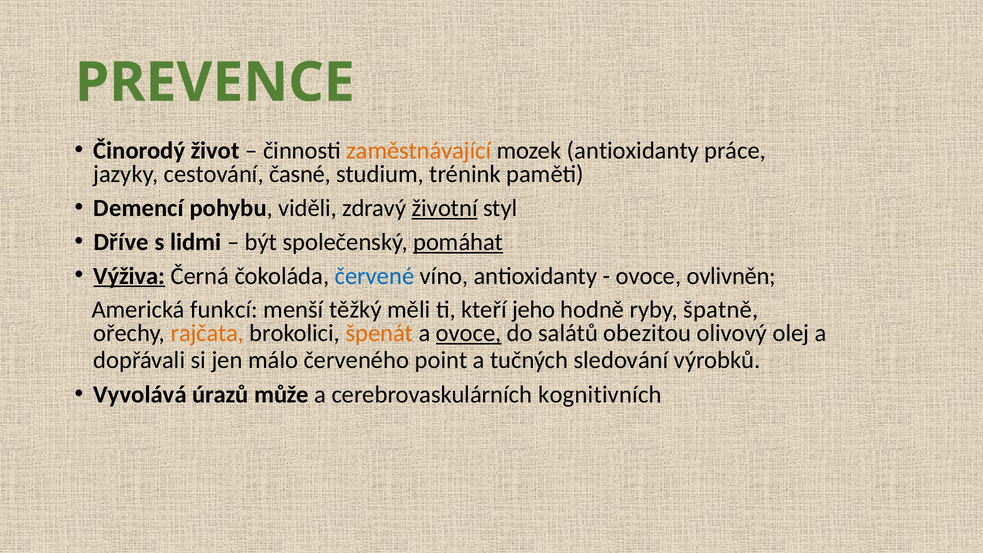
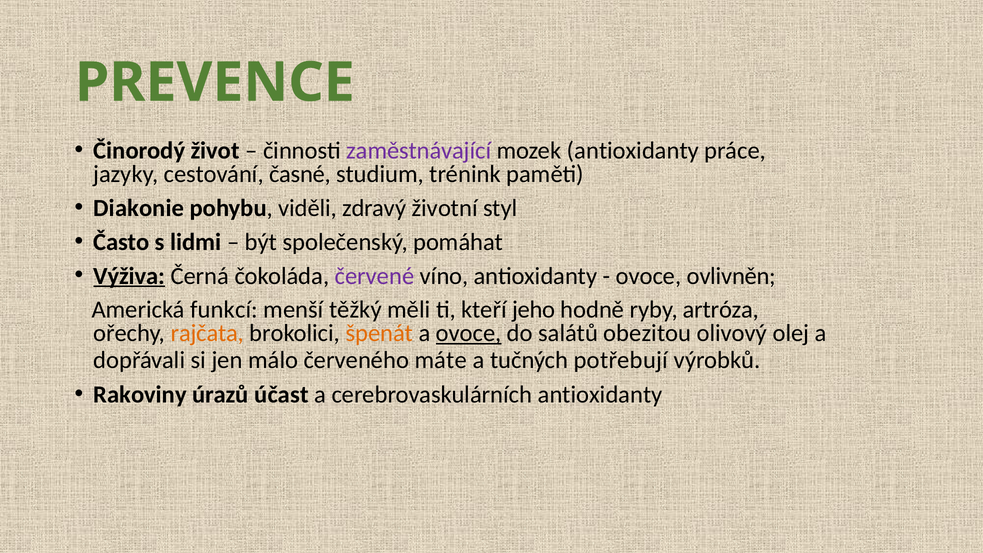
zaměstnávající colour: orange -> purple (419, 151)
Demencí: Demencí -> Diakonie (139, 208)
životní underline: present -> none (445, 208)
Dříve: Dříve -> Často (121, 242)
pomáhat underline: present -> none (458, 242)
červené colour: blue -> purple (375, 276)
špatně: špatně -> artróza (721, 310)
point: point -> máte (441, 360)
sledování: sledování -> potřebují (621, 360)
Vyvolává: Vyvolává -> Rakoviny (140, 395)
může: může -> účast (281, 395)
cerebrovaskulárních kognitivních: kognitivních -> antioxidanty (600, 395)
